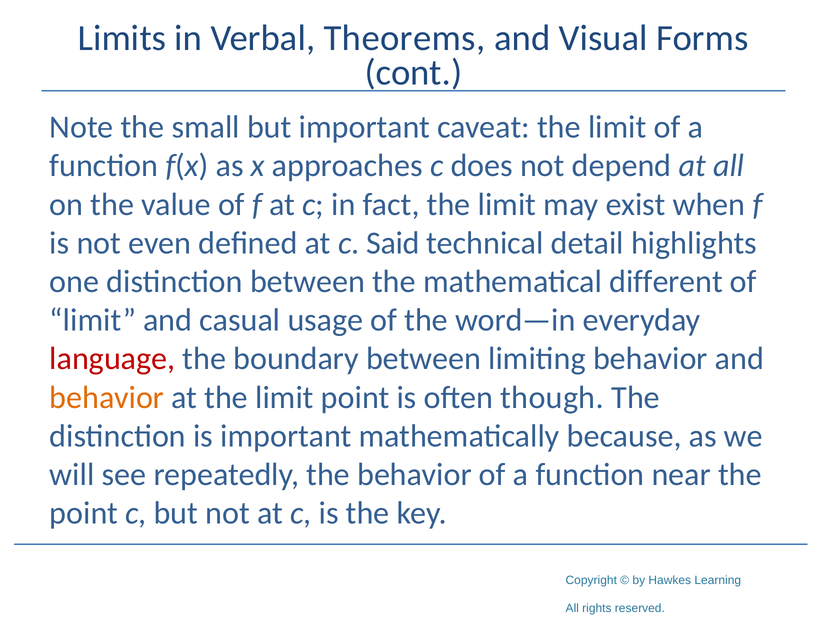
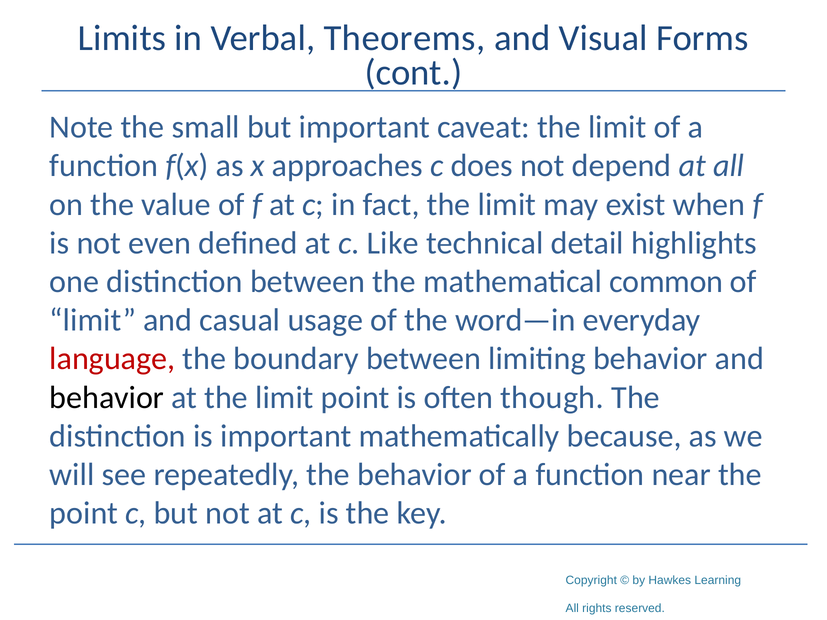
Said: Said -> Like (393, 243)
different: different -> common (666, 282)
behavior colour: orange -> black (107, 398)
